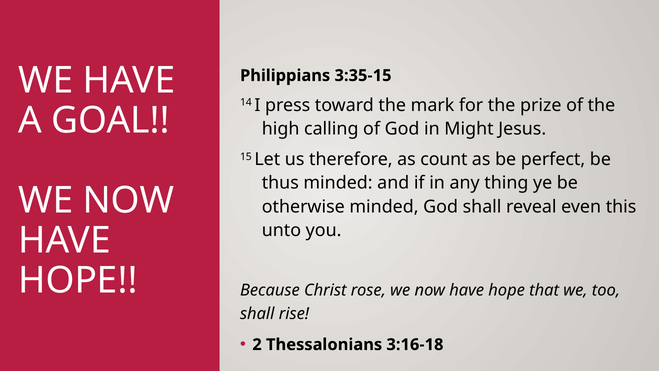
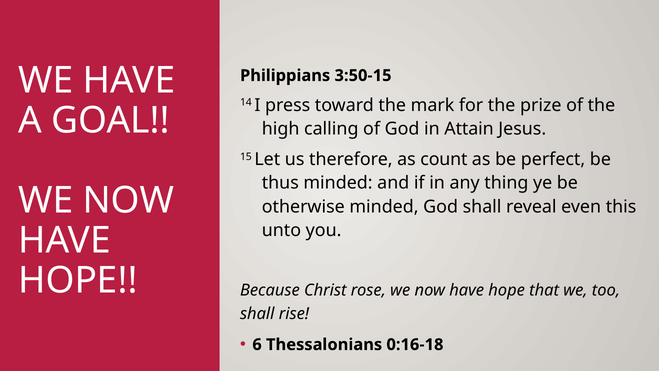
3:35-15: 3:35-15 -> 3:50-15 (363, 76)
Might: Might -> Attain (469, 129)
2: 2 -> 6 (257, 344)
3:16-18: 3:16-18 -> 0:16-18 (415, 344)
